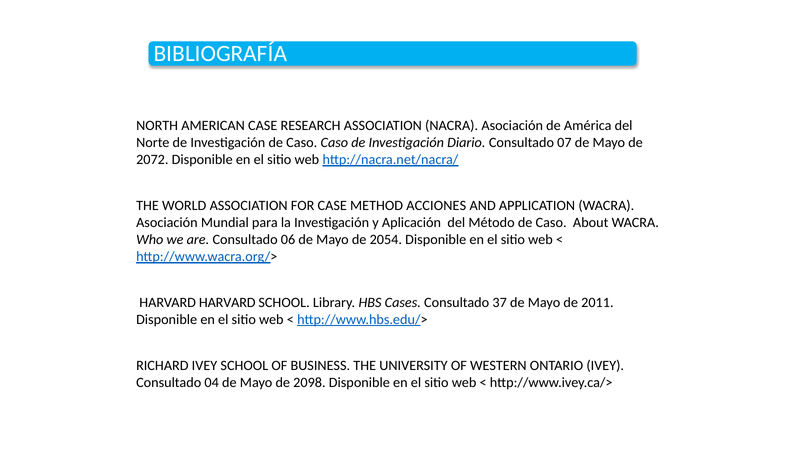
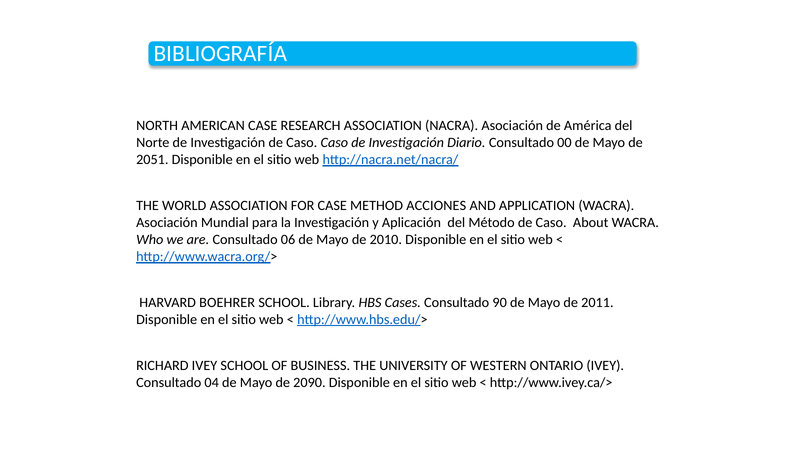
07: 07 -> 00 (564, 143)
2072: 2072 -> 2051 (152, 160)
2054: 2054 -> 2010 (386, 240)
HARVARD HARVARD: HARVARD -> BOEHRER (227, 303)
37: 37 -> 90 (500, 303)
2098: 2098 -> 2090 (309, 383)
